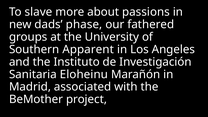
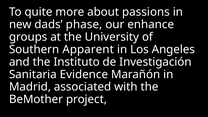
slave: slave -> quite (39, 12)
fathered: fathered -> enhance (151, 24)
Eloheinu: Eloheinu -> Evidence (84, 74)
